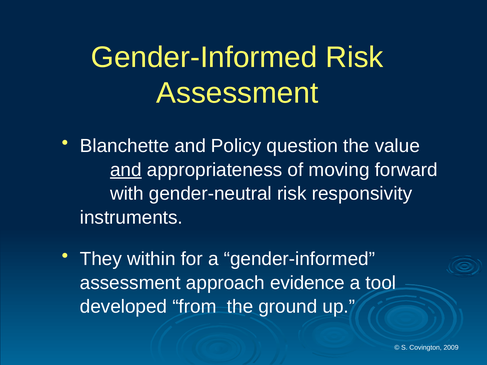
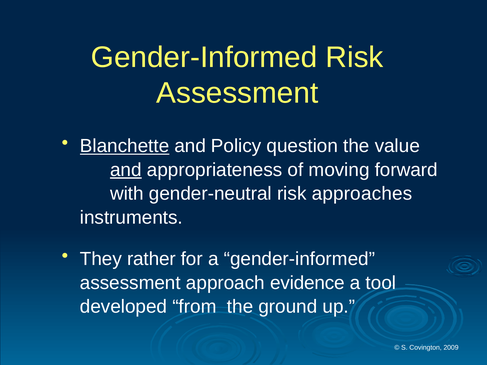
Blanchette underline: none -> present (125, 146)
responsivity: responsivity -> approaches (362, 194)
within: within -> rather (151, 259)
